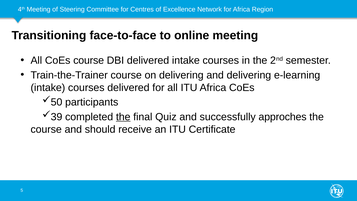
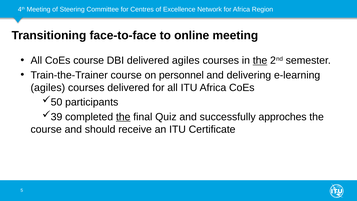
delivered intake: intake -> agiles (186, 60)
the underline: none -> present (260, 60)
on delivering: delivering -> personnel (181, 75)
intake: intake -> agiles (48, 88)
